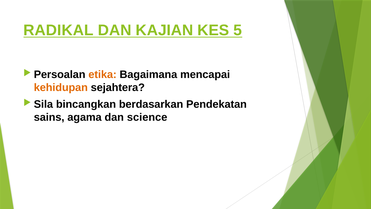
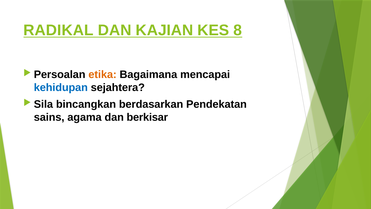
5: 5 -> 8 (238, 30)
kehidupan colour: orange -> blue (61, 87)
science: science -> berkisar (147, 117)
